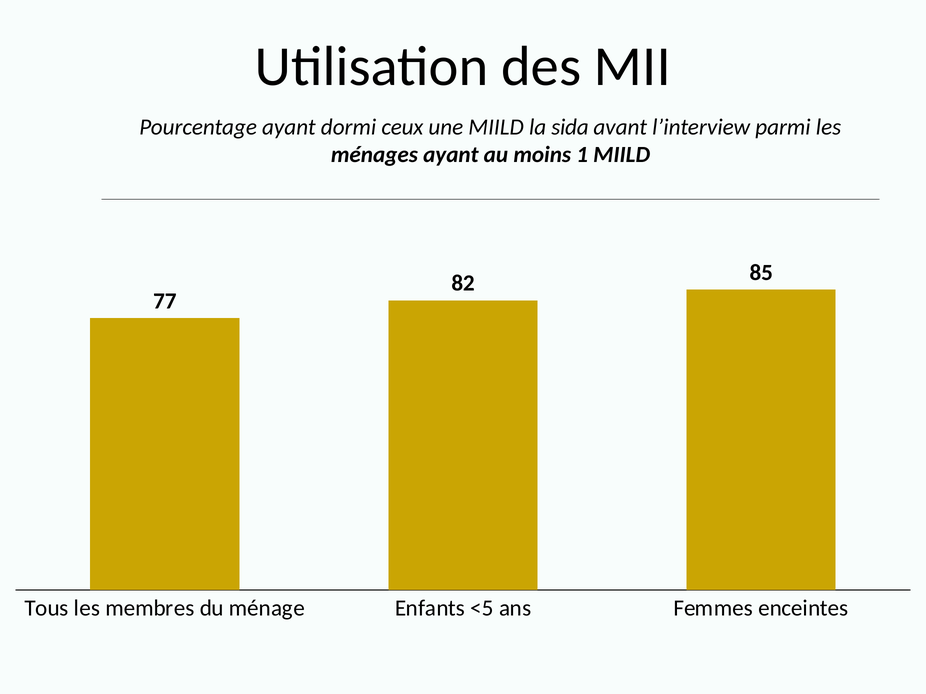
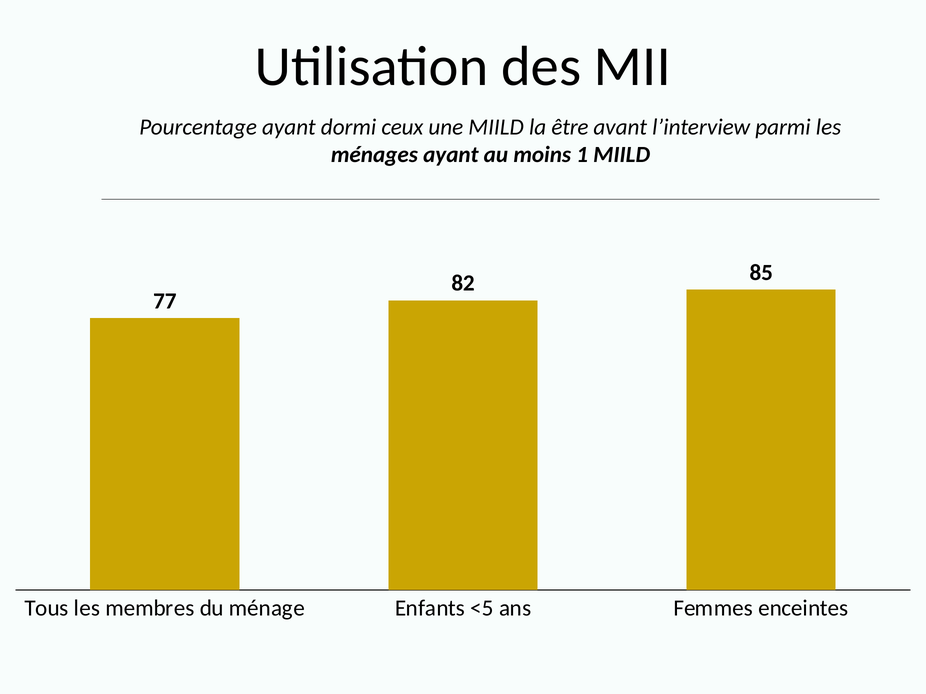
sida: sida -> être (570, 127)
